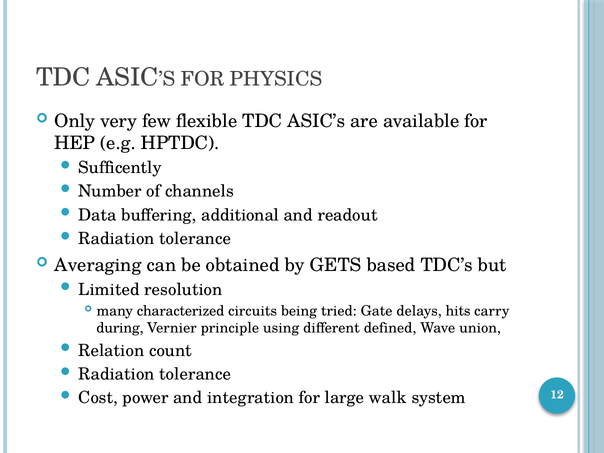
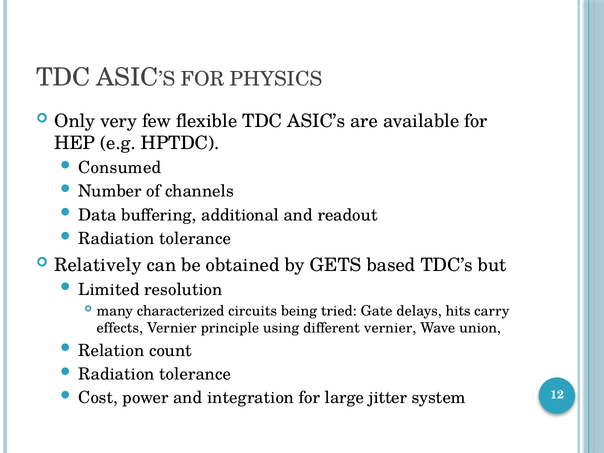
Sufficently: Sufficently -> Consumed (120, 168)
Averaging: Averaging -> Relatively (98, 265)
during: during -> effects (120, 328)
different defined: defined -> vernier (390, 328)
walk: walk -> jitter (388, 398)
